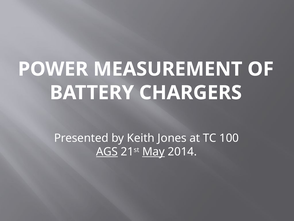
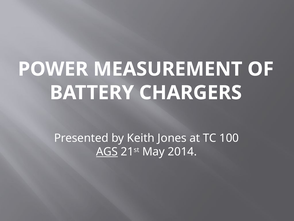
May underline: present -> none (154, 151)
